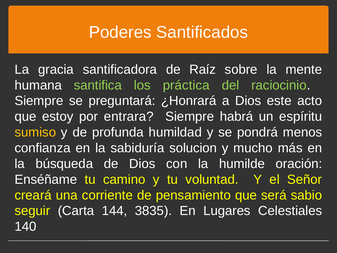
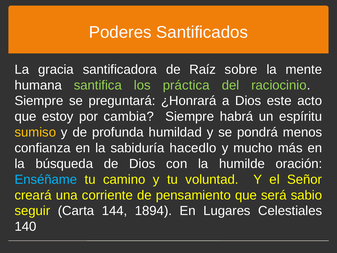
entrara: entrara -> cambia (129, 117)
solucion: solucion -> hacedlo (193, 148)
Enséñame colour: white -> light blue (46, 179)
3835: 3835 -> 1894 (153, 211)
